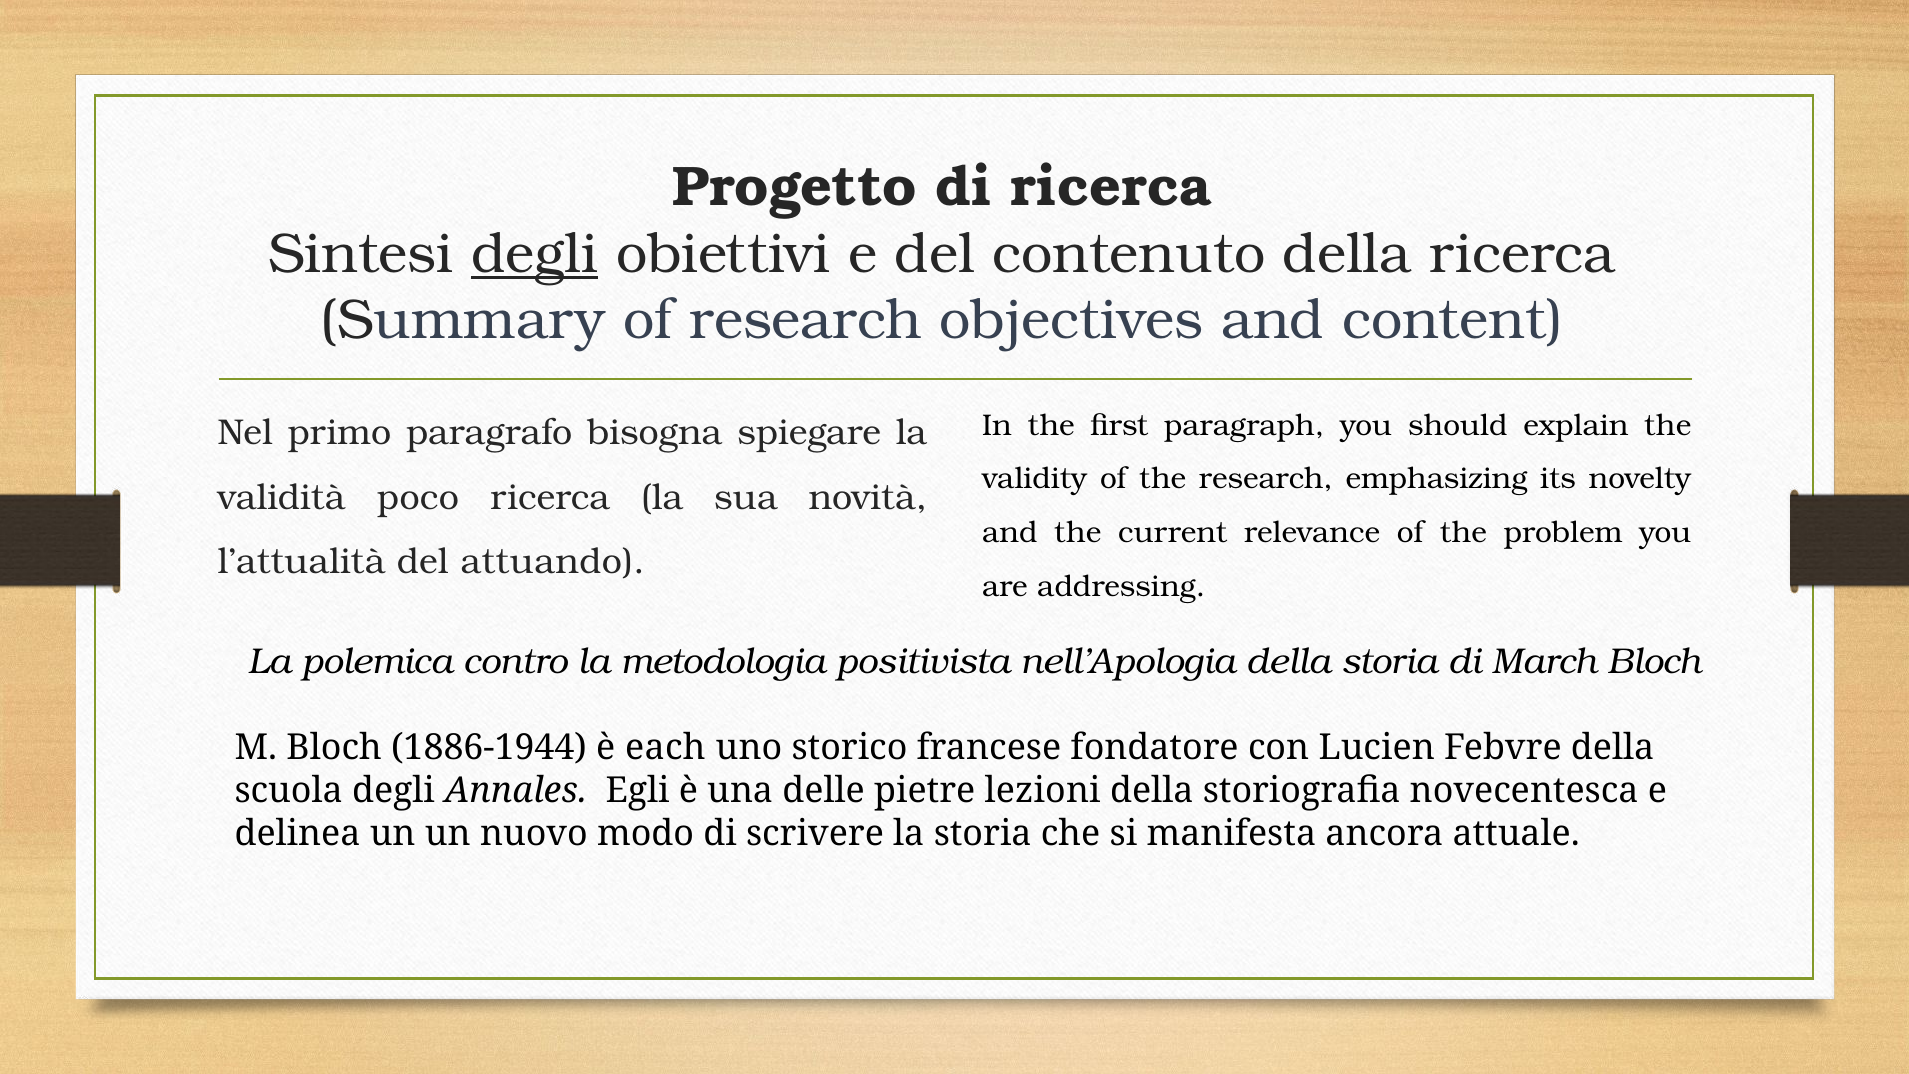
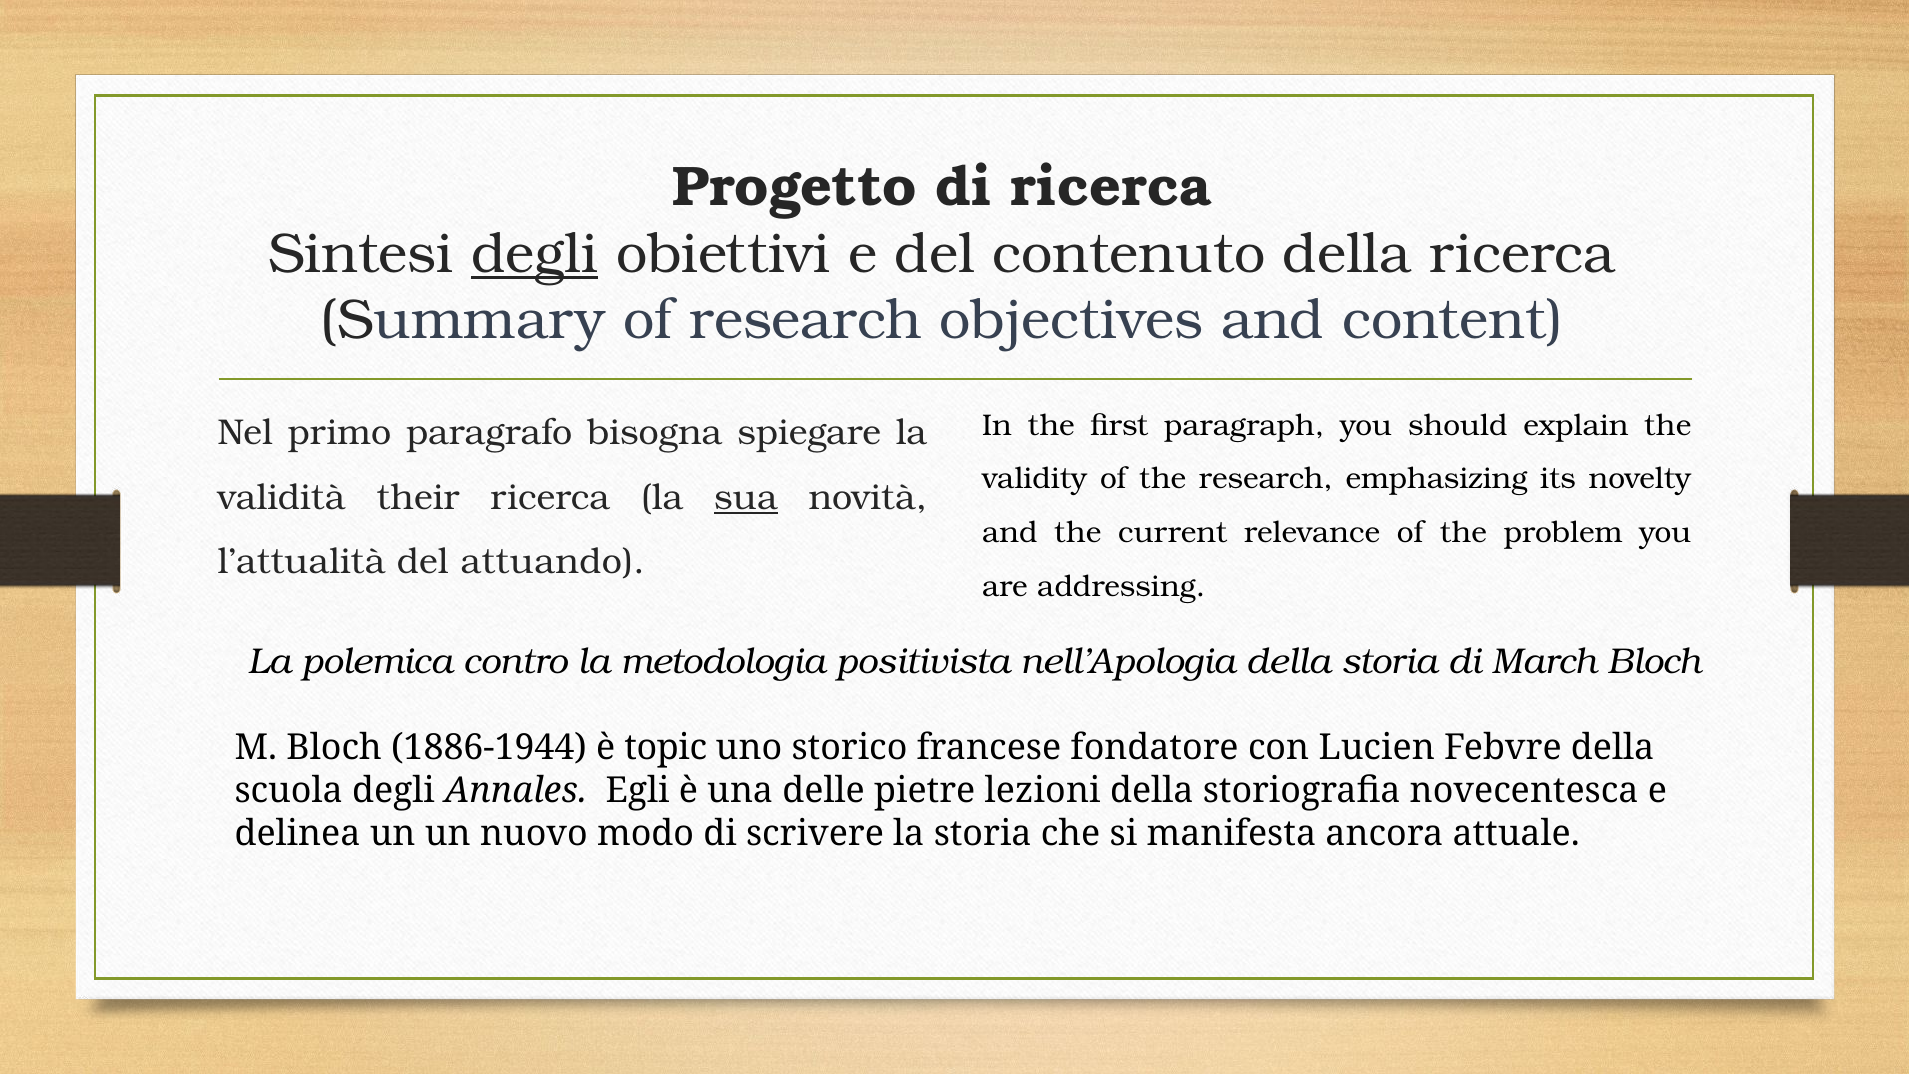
poco: poco -> their (418, 497)
sua underline: none -> present (746, 497)
each: each -> topic (666, 747)
